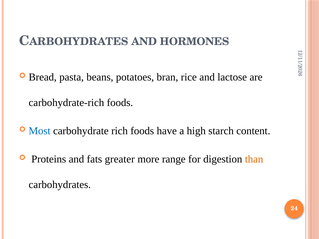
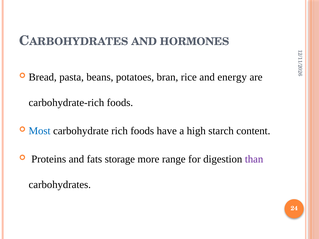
lactose: lactose -> energy (232, 77)
greater: greater -> storage (120, 159)
than colour: orange -> purple (254, 159)
